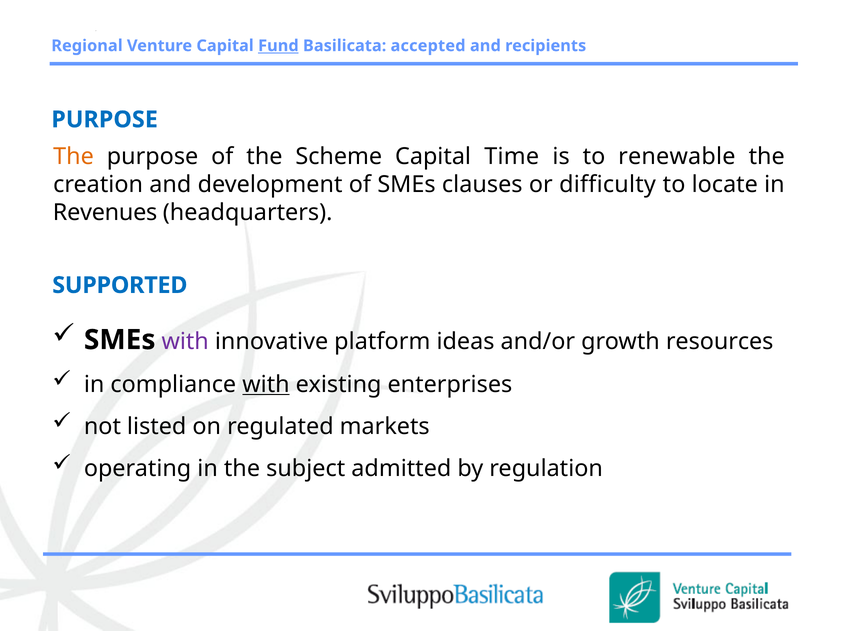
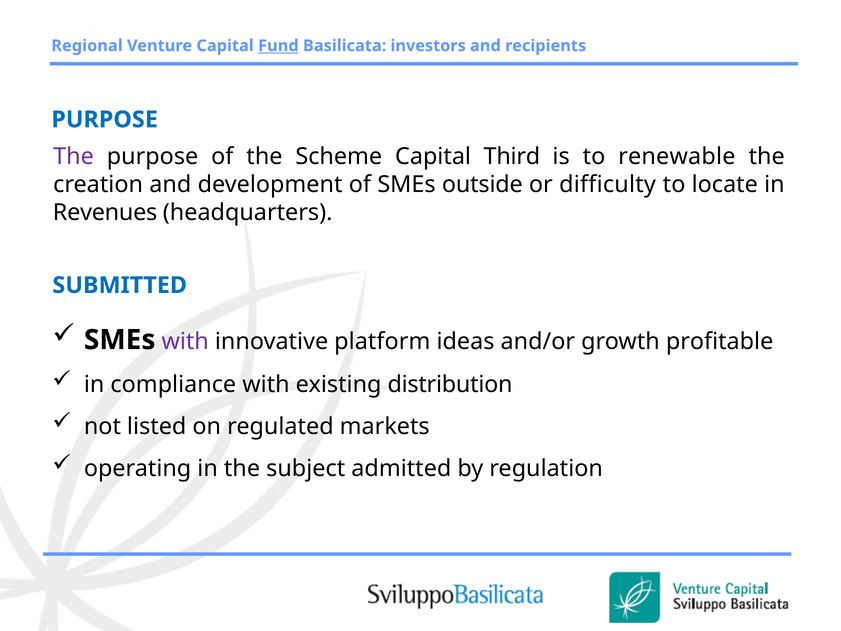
accepted: accepted -> investors (428, 46)
The colour: orange -> purple (74, 156)
Time: Time -> Third (512, 156)
clauses: clauses -> outside (482, 184)
SUPPORTED: SUPPORTED -> SUBMITTED (120, 285)
resources: resources -> profitable (720, 341)
with underline: present -> none (266, 384)
enterprises: enterprises -> distribution (450, 384)
